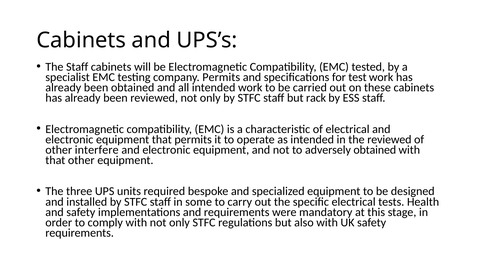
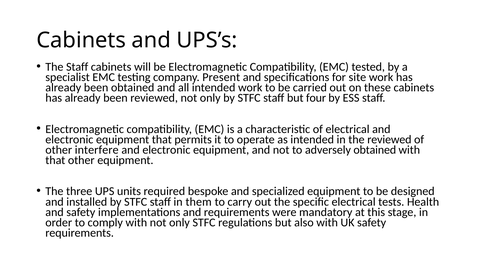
company Permits: Permits -> Present (221, 77)
test: test -> site (357, 77)
rack: rack -> four (316, 98)
some: some -> them (199, 202)
